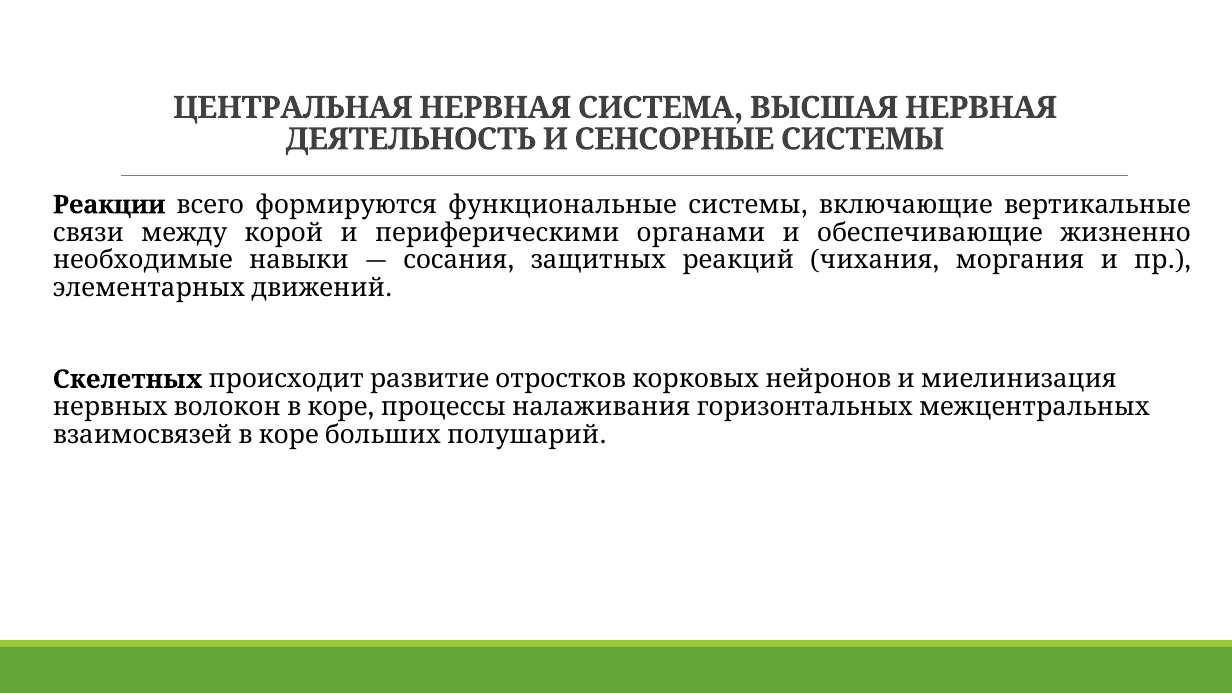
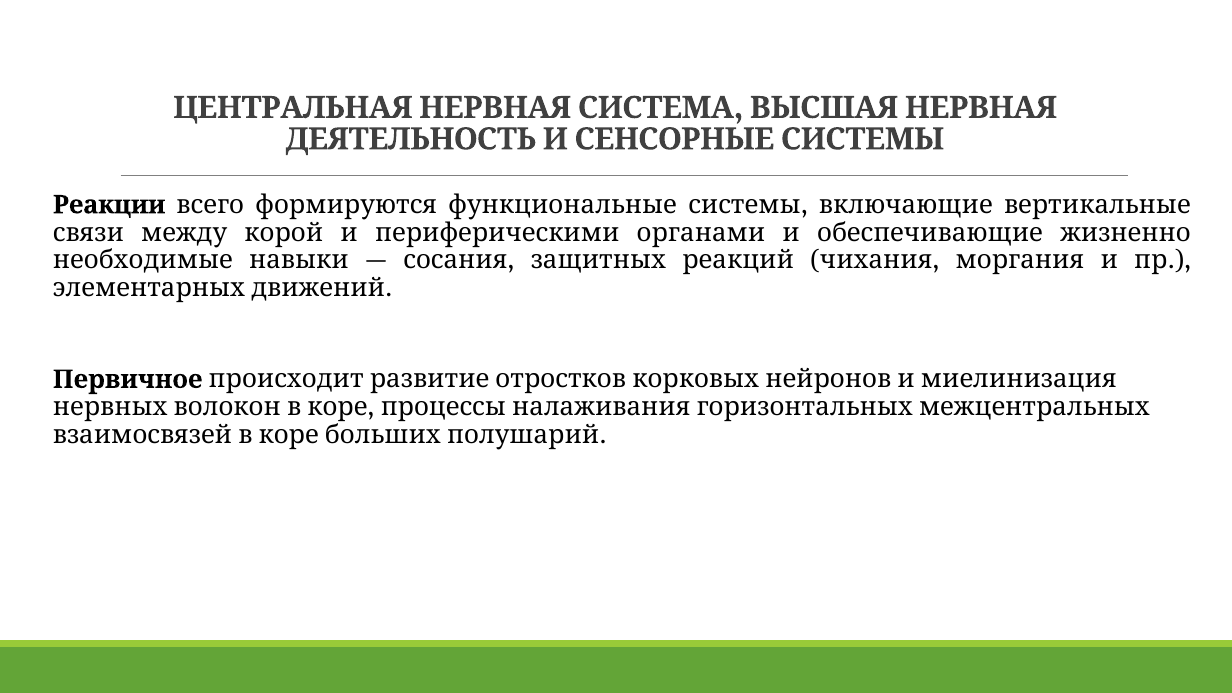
Скелетных: Скелетных -> Первичное (128, 379)
